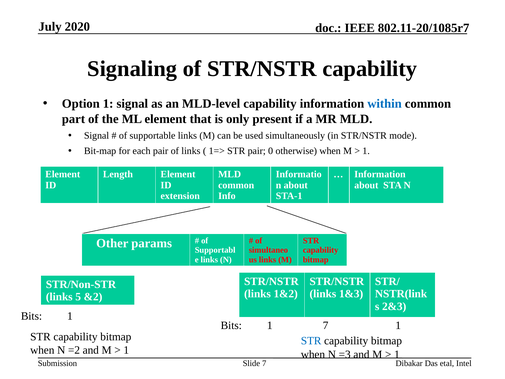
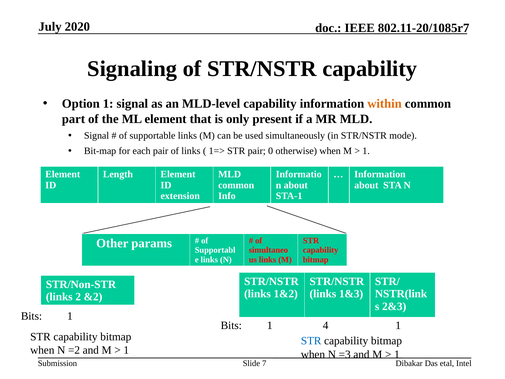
within colour: blue -> orange (385, 104)
5: 5 -> 2 (78, 297)
1 7: 7 -> 4 (326, 325)
